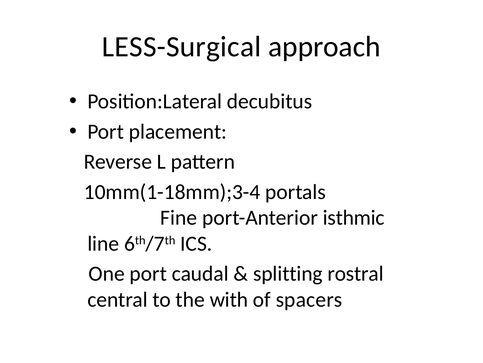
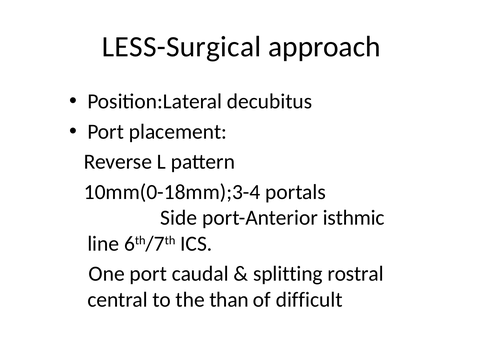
10mm(1-18mm);3-4: 10mm(1-18mm);3-4 -> 10mm(0-18mm);3-4 (172, 192)
Fine: Fine -> Side (179, 217)
with: with -> than (229, 299)
spacers: spacers -> difficult (309, 299)
